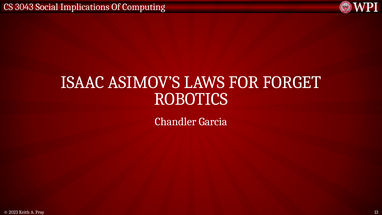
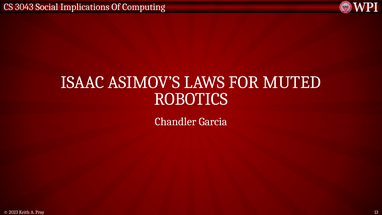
FORGET: FORGET -> MUTED (292, 82)
